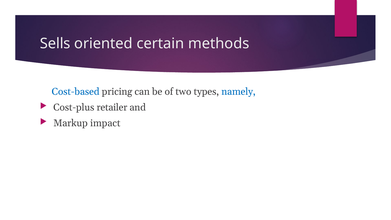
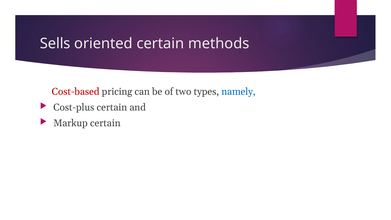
Cost-based colour: blue -> red (76, 92)
Cost-plus retailer: retailer -> certain (112, 107)
Markup impact: impact -> certain (105, 123)
